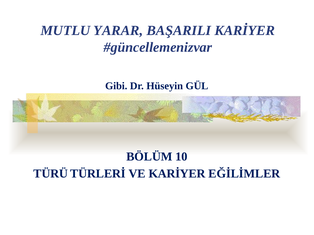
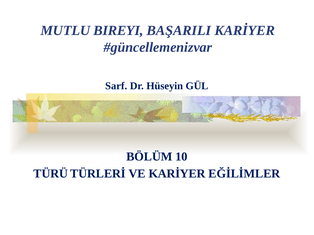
YARAR: YARAR -> BIREYI (118, 31)
Gibi: Gibi -> Sarf (116, 86)
